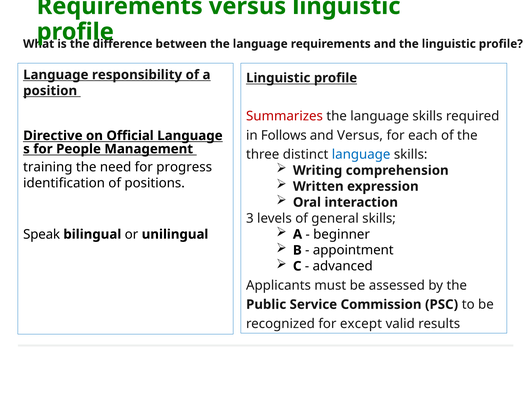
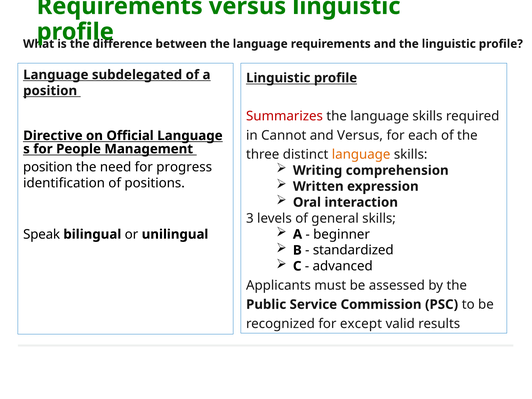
responsibility: responsibility -> subdelegated (137, 75)
Follows: Follows -> Cannot (284, 135)
language colour: blue -> orange (361, 154)
training: training -> position (48, 167)
appointment: appointment -> standardized (353, 250)
